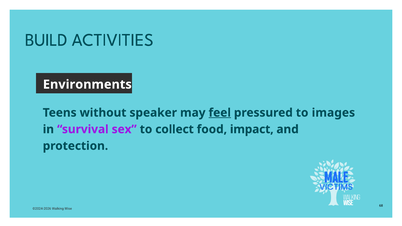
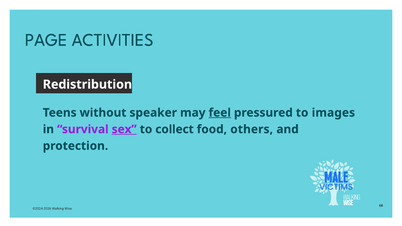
BUILD: BUILD -> PAGE (46, 40)
Environments: Environments -> Redistribution (87, 84)
sex underline: none -> present (124, 129)
impact: impact -> others (252, 129)
